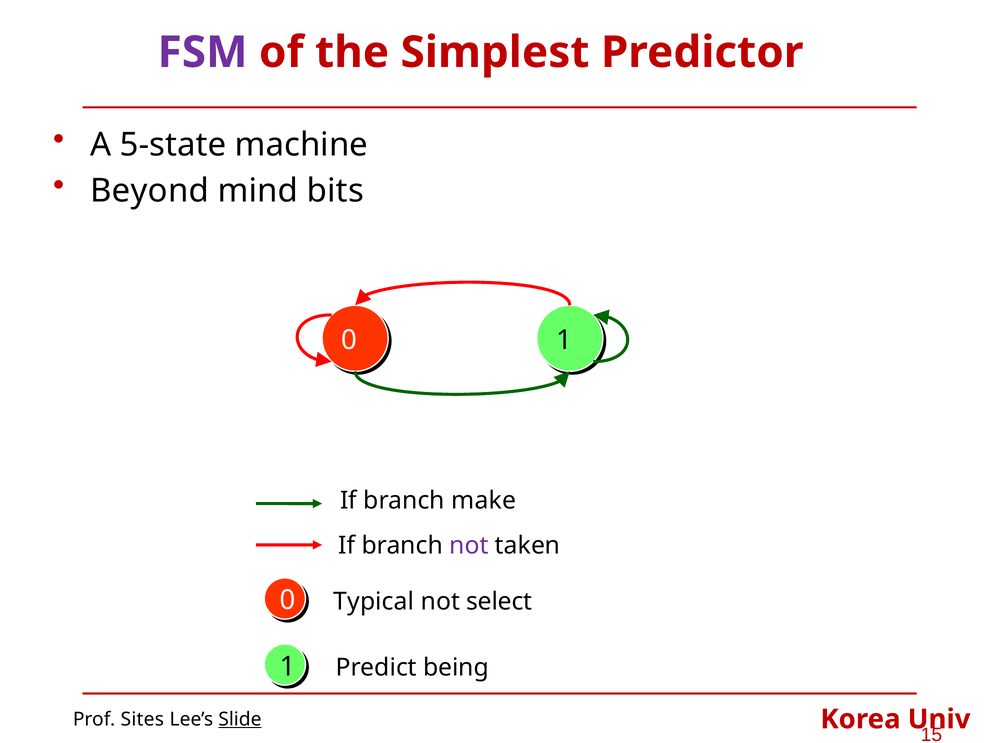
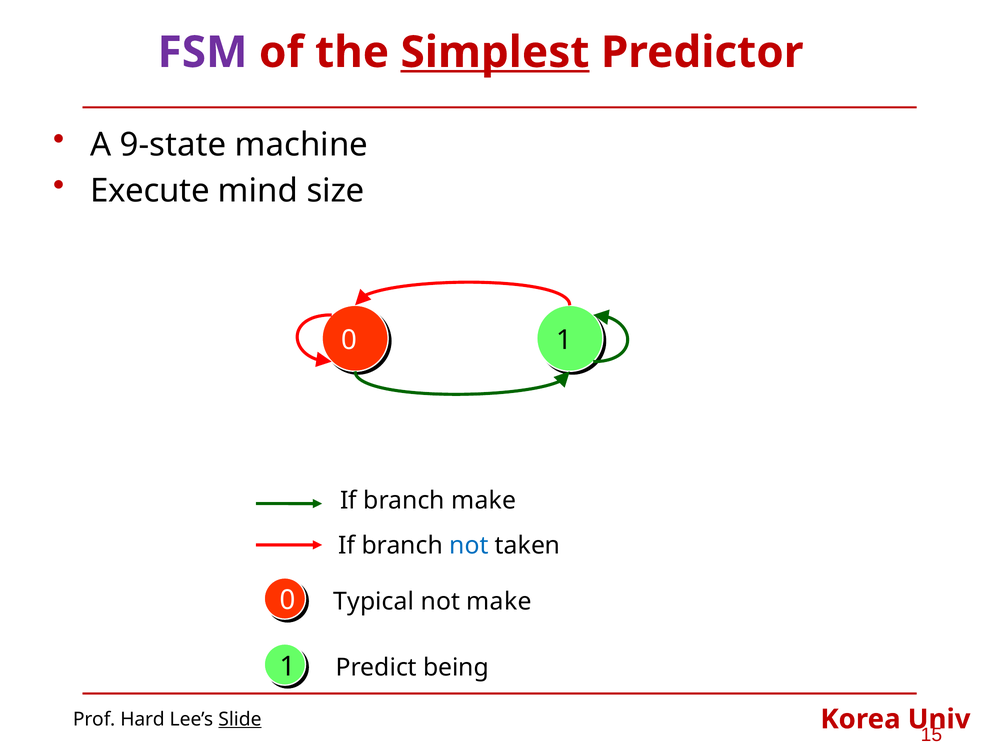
Simplest underline: none -> present (495, 52)
5-state: 5-state -> 9-state (173, 145)
Beyond: Beyond -> Execute (150, 191)
bits: bits -> size (336, 191)
not colour: purple -> blue (469, 546)
not select: select -> make (499, 602)
Sites: Sites -> Hard (142, 719)
